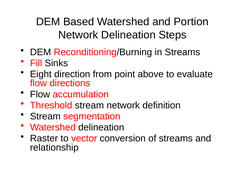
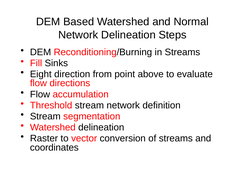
Portion: Portion -> Normal (191, 22)
relationship: relationship -> coordinates (54, 148)
